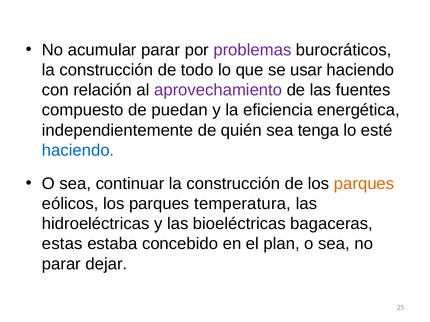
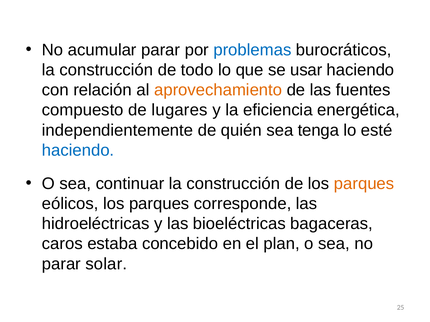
problemas colour: purple -> blue (252, 50)
aprovechamiento colour: purple -> orange (218, 90)
puedan: puedan -> lugares (180, 110)
temperatura: temperatura -> corresponde (243, 204)
estas: estas -> caros (62, 244)
dejar: dejar -> solar (106, 264)
